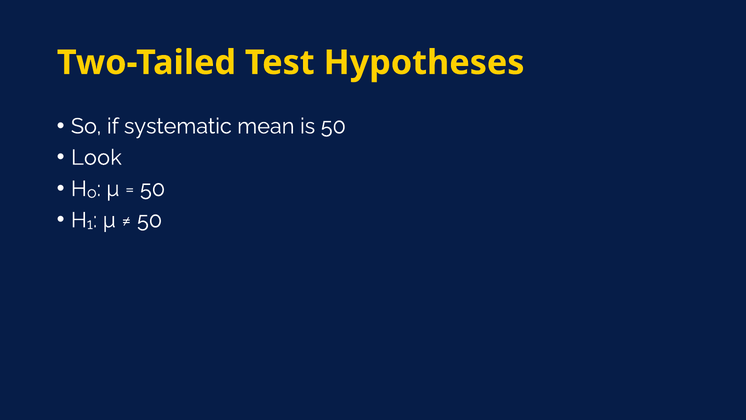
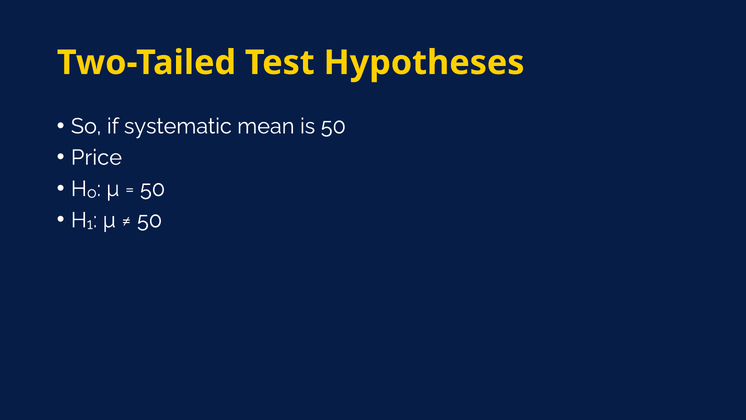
Look: Look -> Price (96, 157)
